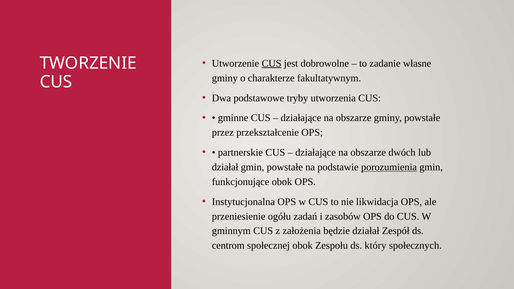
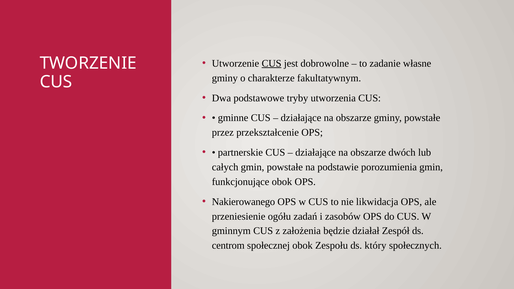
działał: działał -> całych (225, 167)
porozumienia underline: present -> none (389, 167)
Instytucjonalna: Instytucjonalna -> Nakierowanego (243, 202)
